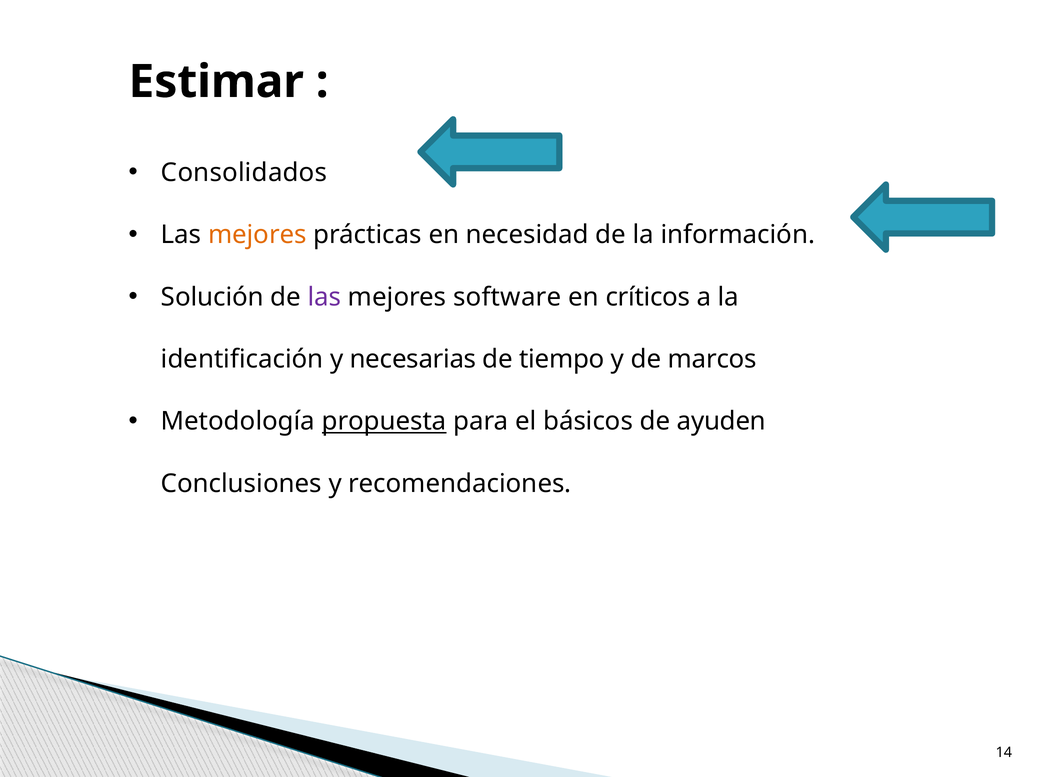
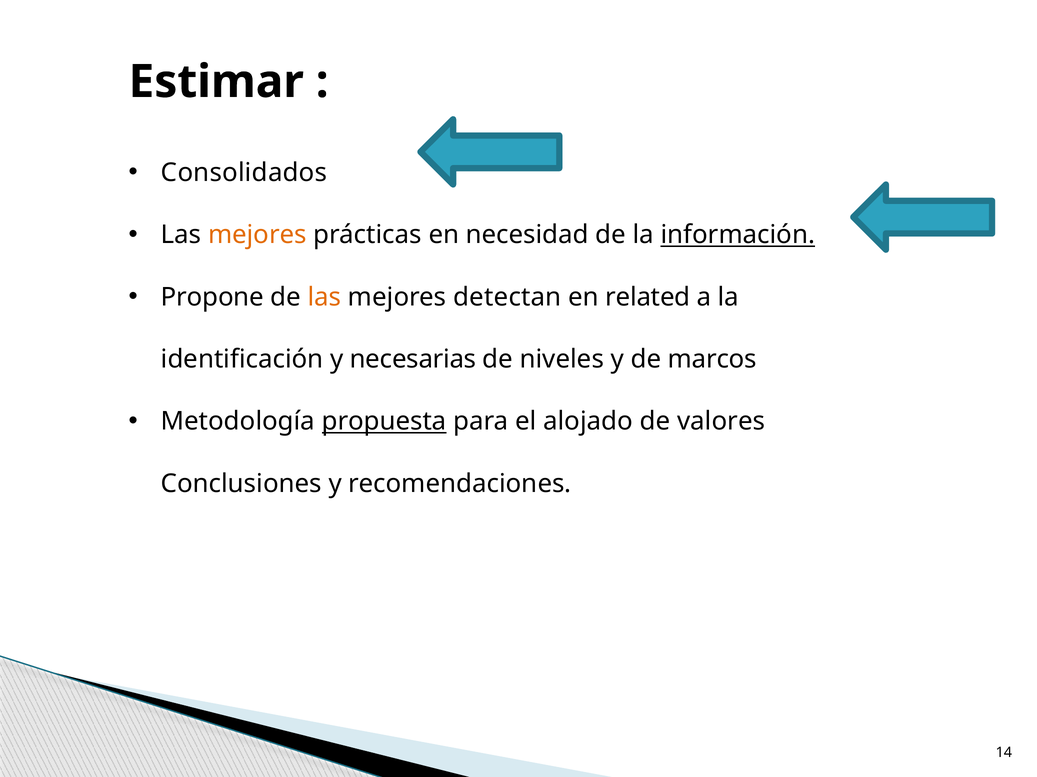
información underline: none -> present (738, 235)
Solución: Solución -> Propone (212, 297)
las colour: purple -> orange (324, 297)
software: software -> detectan (507, 297)
críticos: críticos -> related (648, 297)
tiempo: tiempo -> niveles (562, 360)
básicos: básicos -> alojado (588, 422)
ayuden: ayuden -> valores (721, 422)
